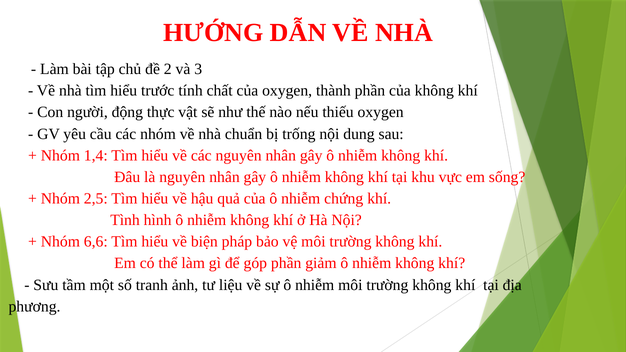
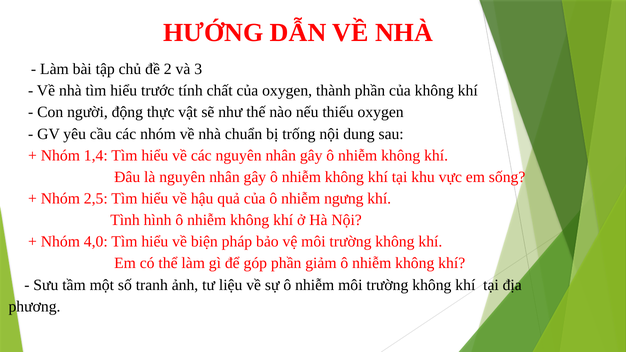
chứng: chứng -> ngưng (344, 199)
6,6: 6,6 -> 4,0 (96, 242)
